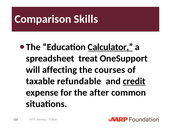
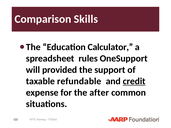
Calculator underline: present -> none (110, 47)
treat: treat -> rules (88, 59)
affecting: affecting -> provided (60, 70)
courses: courses -> support (110, 70)
